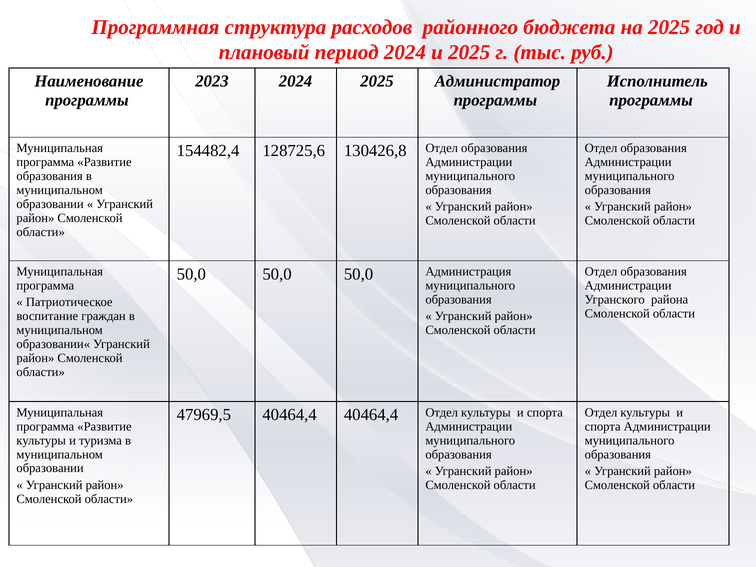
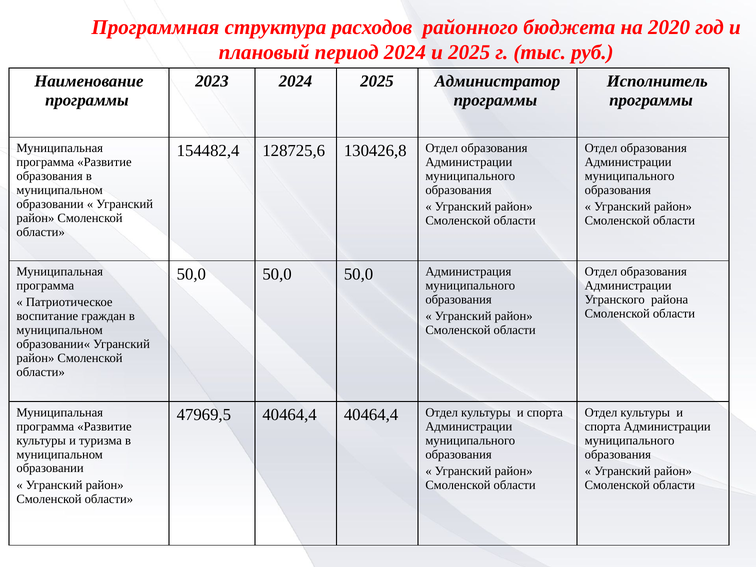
на 2025: 2025 -> 2020 (669, 27)
